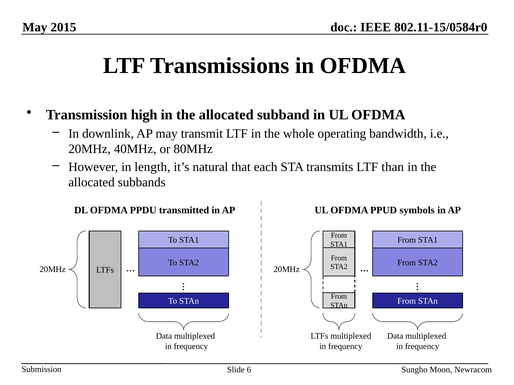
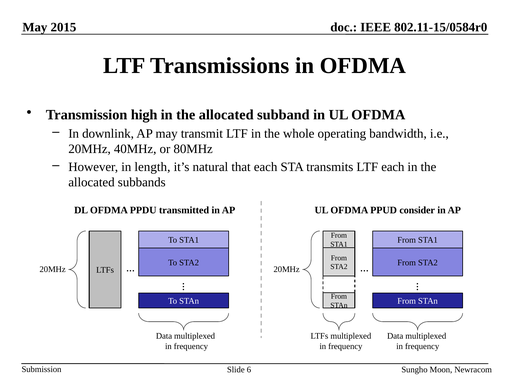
LTF than: than -> each (393, 167)
symbols: symbols -> consider (417, 211)
